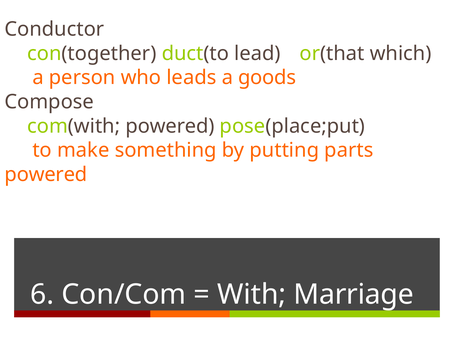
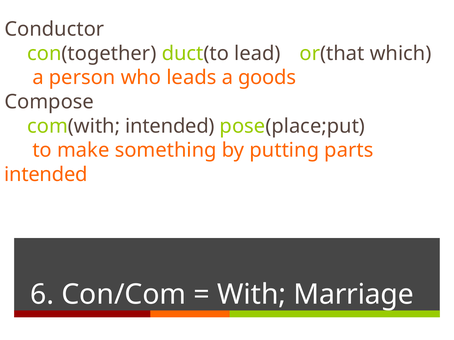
com(with powered: powered -> intended (170, 126)
powered: powered -> intended (46, 175)
